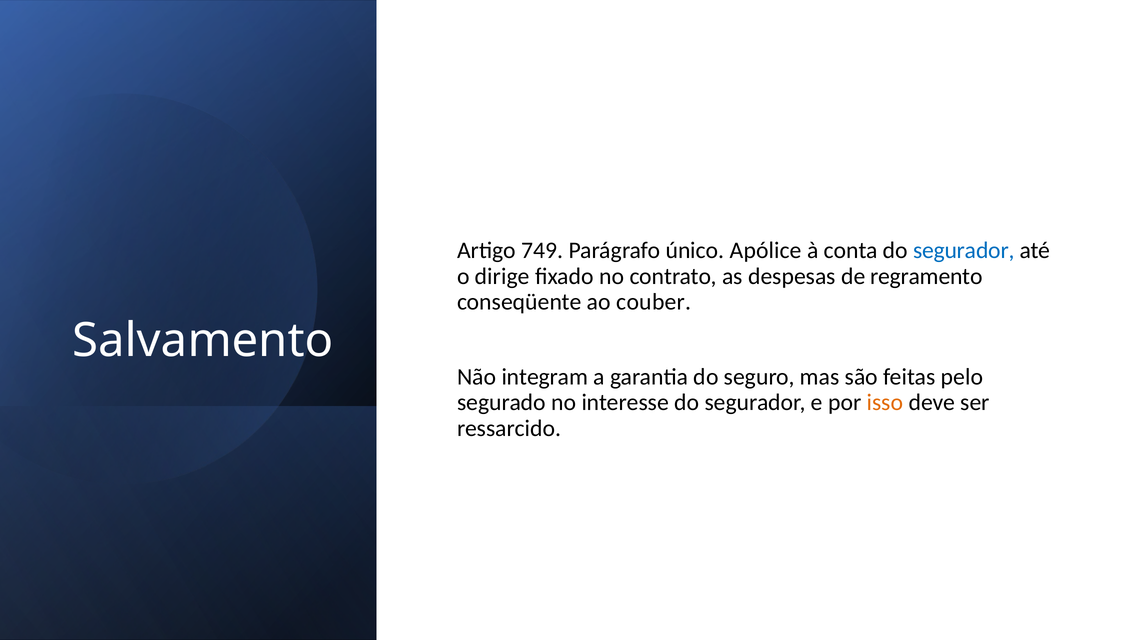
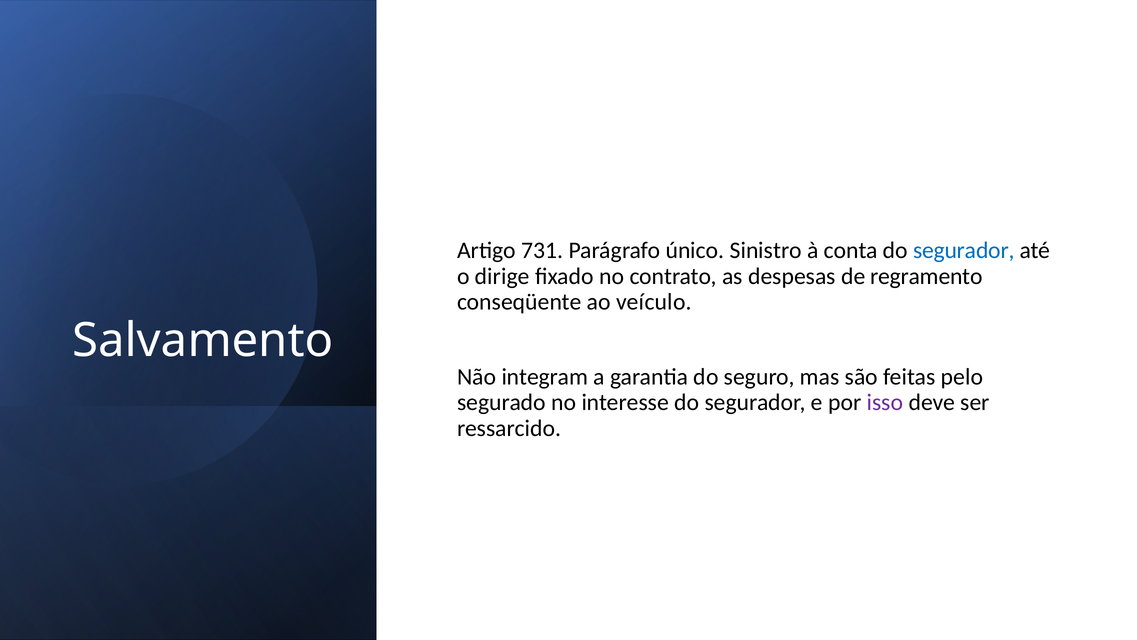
749: 749 -> 731 (542, 250)
Apólice: Apólice -> Sinistro (766, 250)
couber: couber -> veículo (654, 302)
isso colour: orange -> purple (885, 402)
